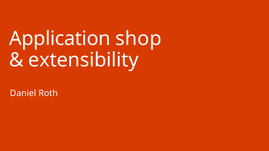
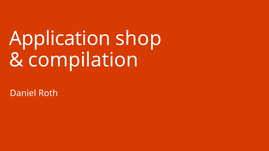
extensibility: extensibility -> compilation (83, 60)
